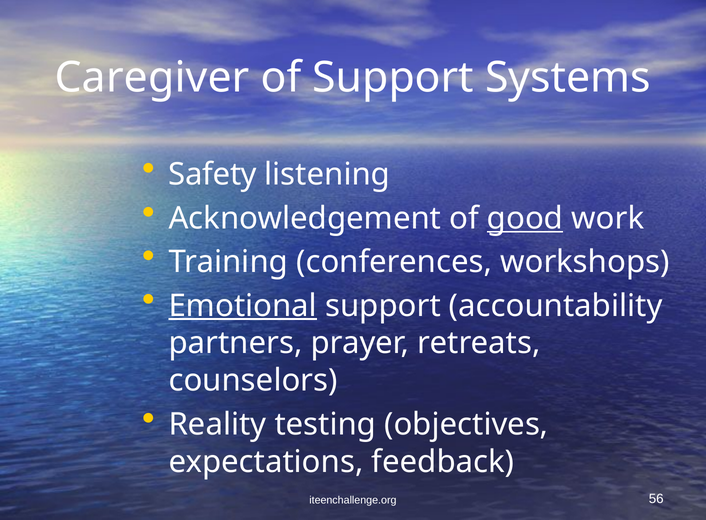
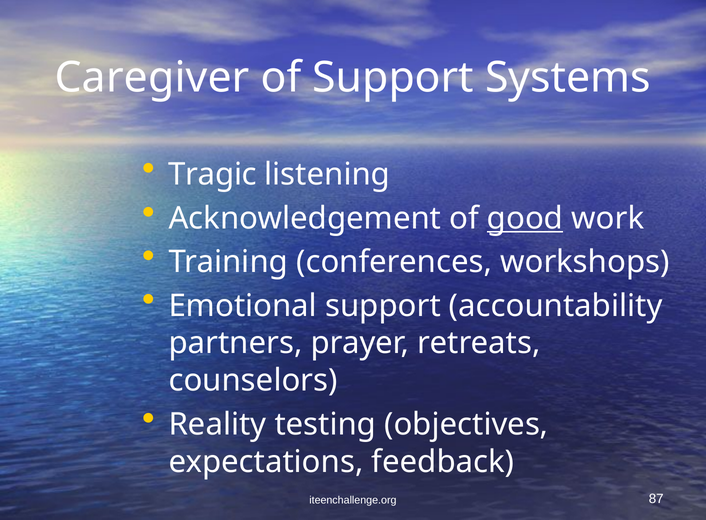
Safety: Safety -> Tragic (213, 175)
Emotional underline: present -> none (243, 306)
56: 56 -> 87 (656, 499)
